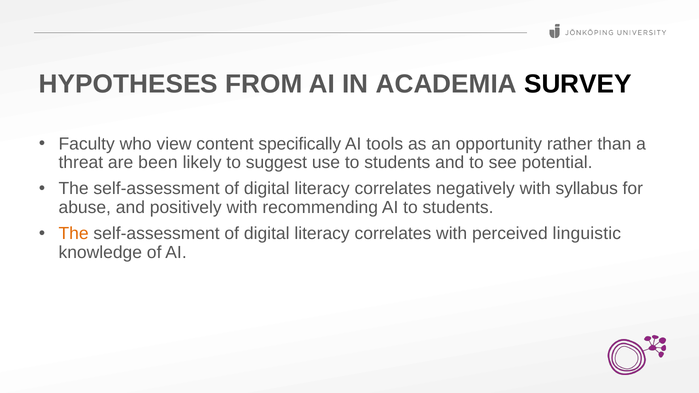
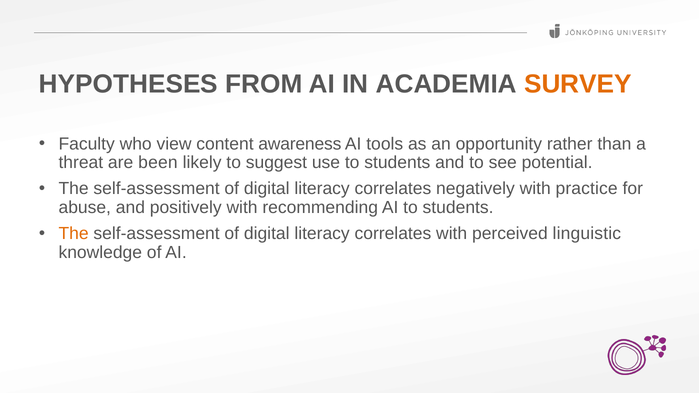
SURVEY colour: black -> orange (578, 84)
specifically: specifically -> awareness (300, 144)
syllabus: syllabus -> practice (587, 189)
